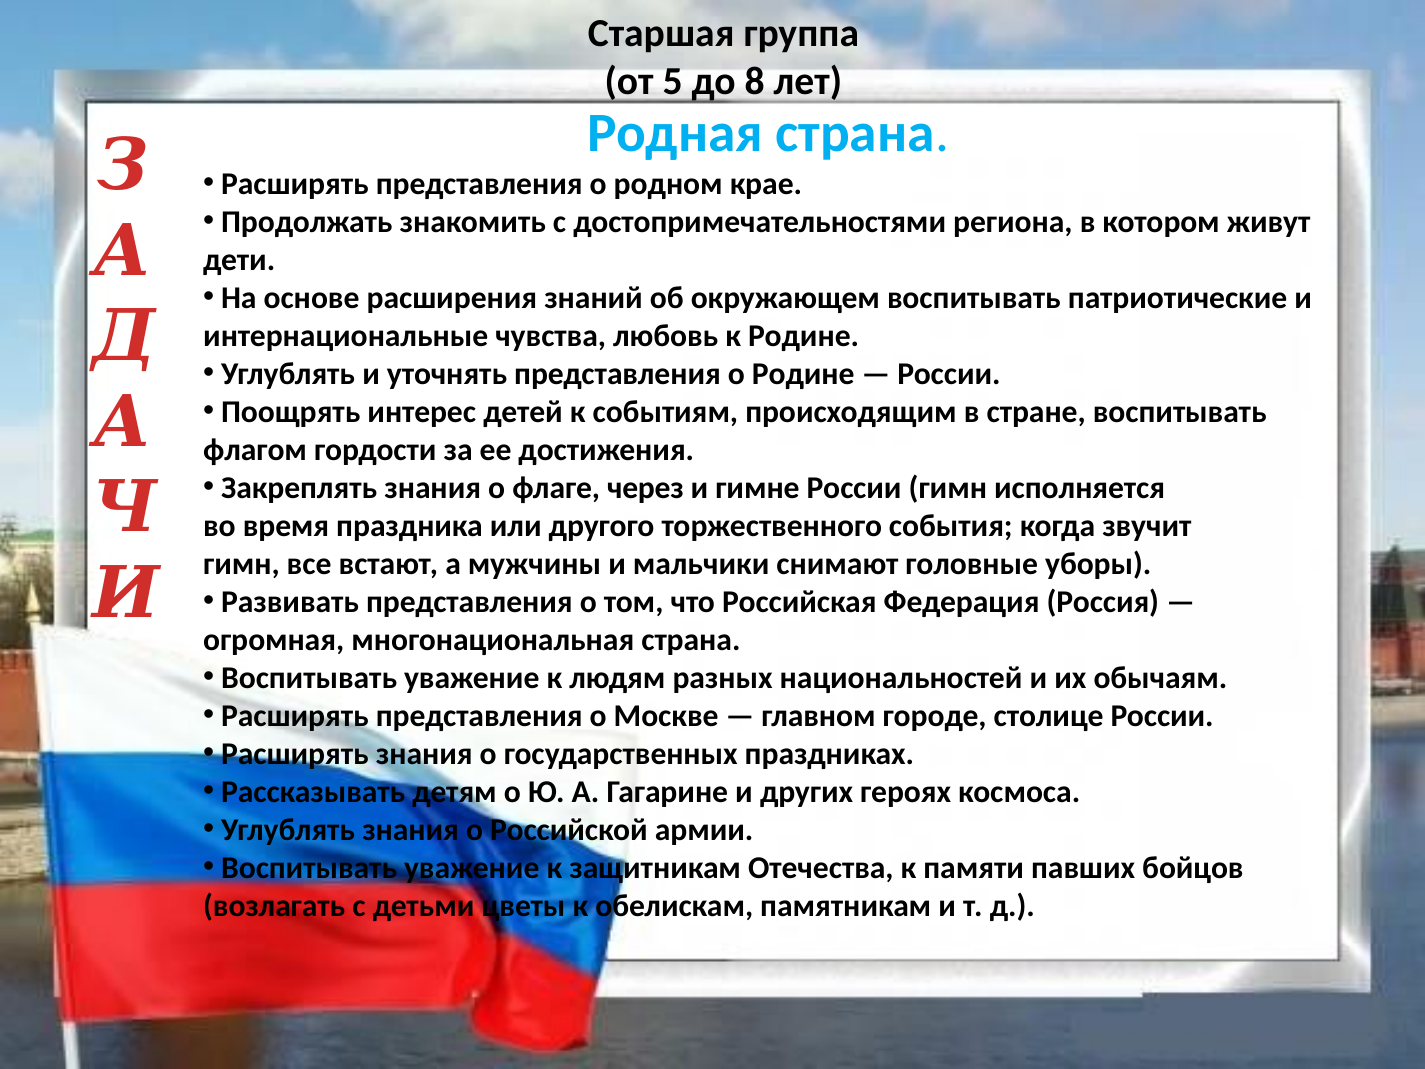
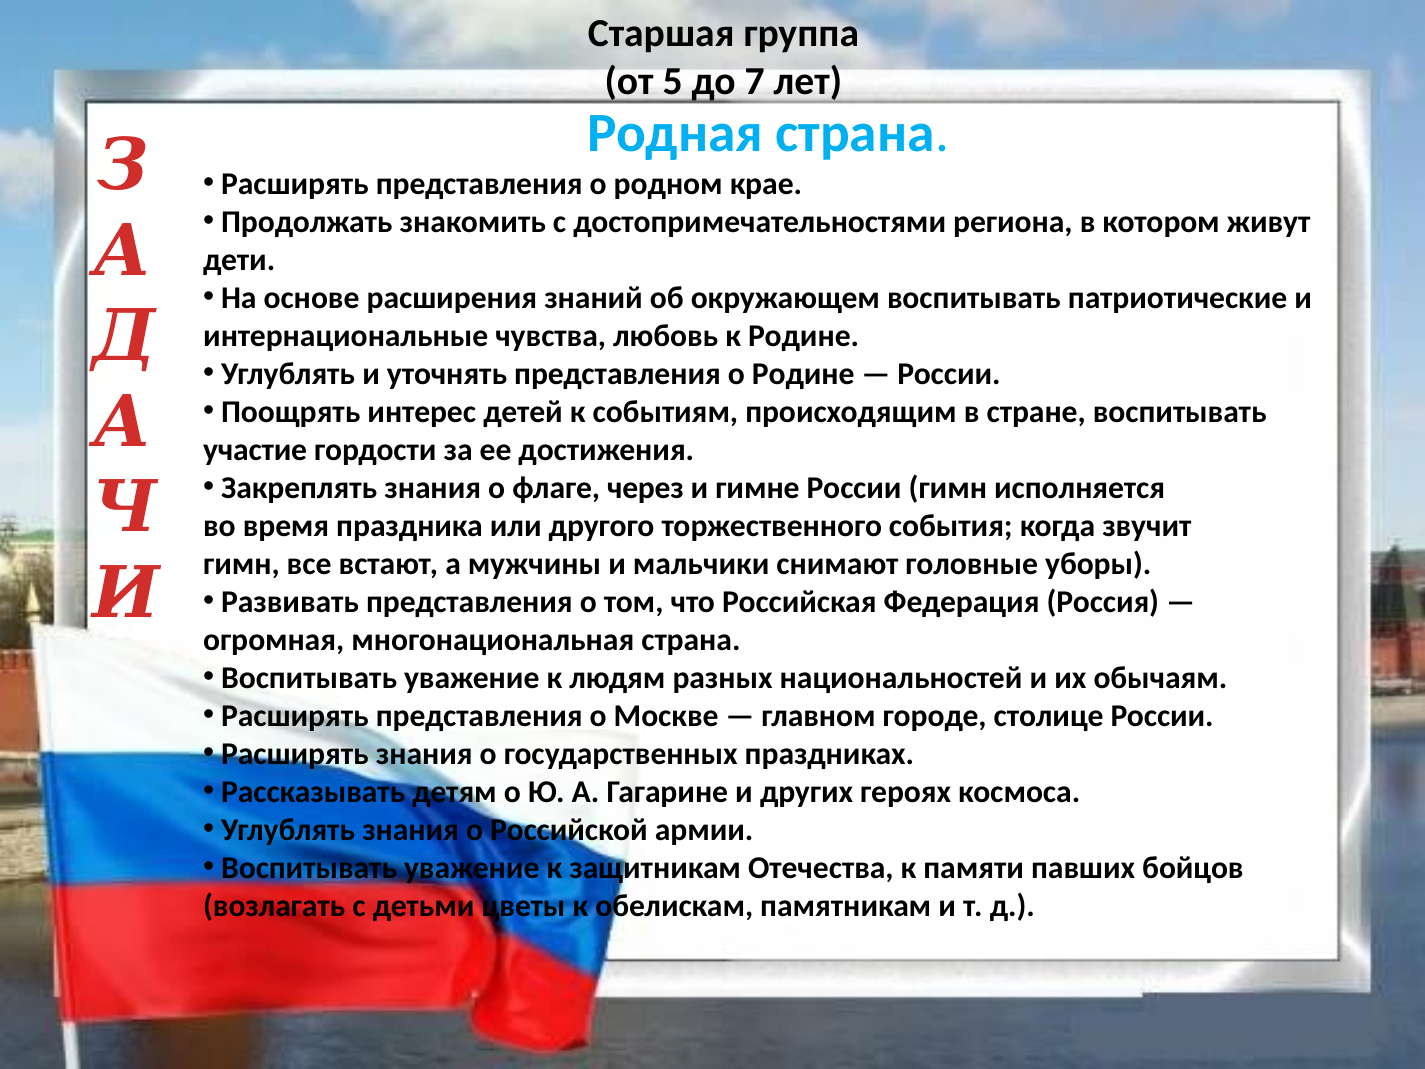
8: 8 -> 7 (755, 81)
флагом: флагом -> участие (255, 450)
